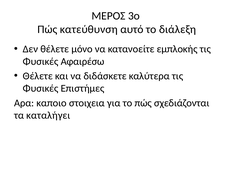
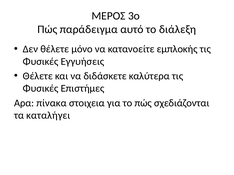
κατεύθυνση: κατεύθυνση -> παράδειγμα (89, 29)
Αφαιρέσω: Αφαιρέσω -> Εγγυήσεις (82, 62)
καποιο: καποιο -> πίνακα (51, 103)
